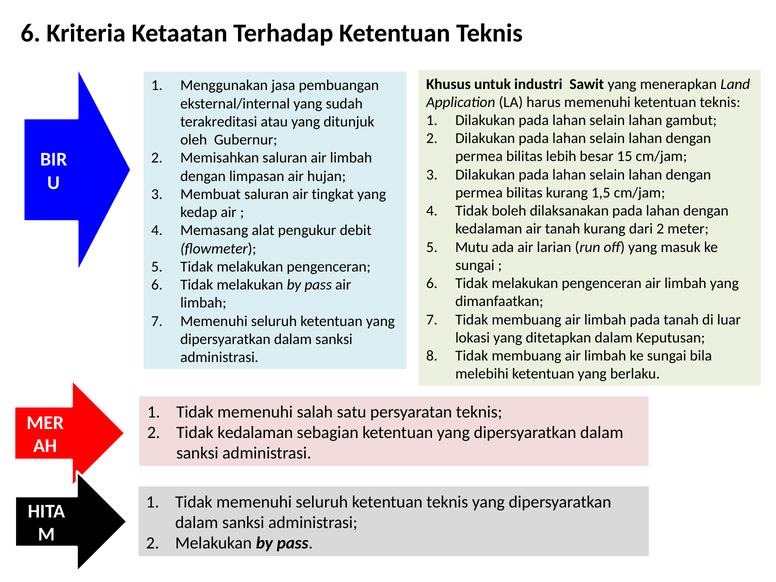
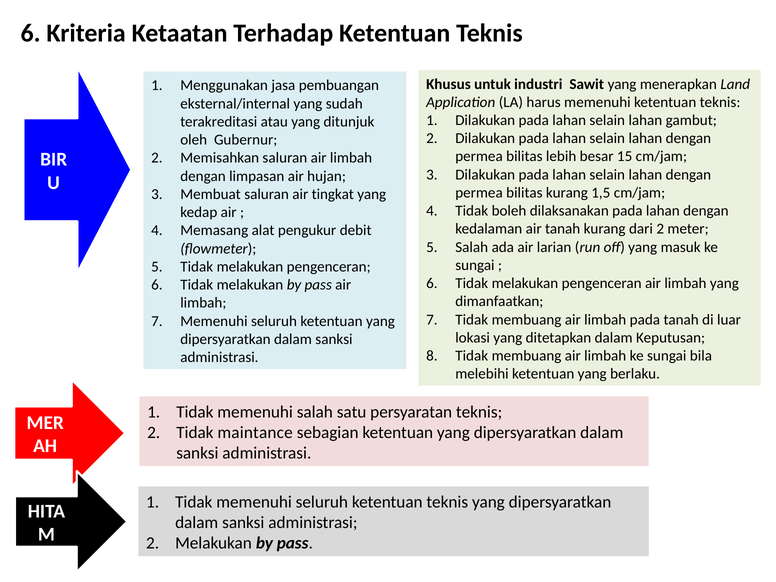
Mutu: Mutu -> Salah (472, 247)
Tidak kedalaman: kedalaman -> maintance (255, 433)
